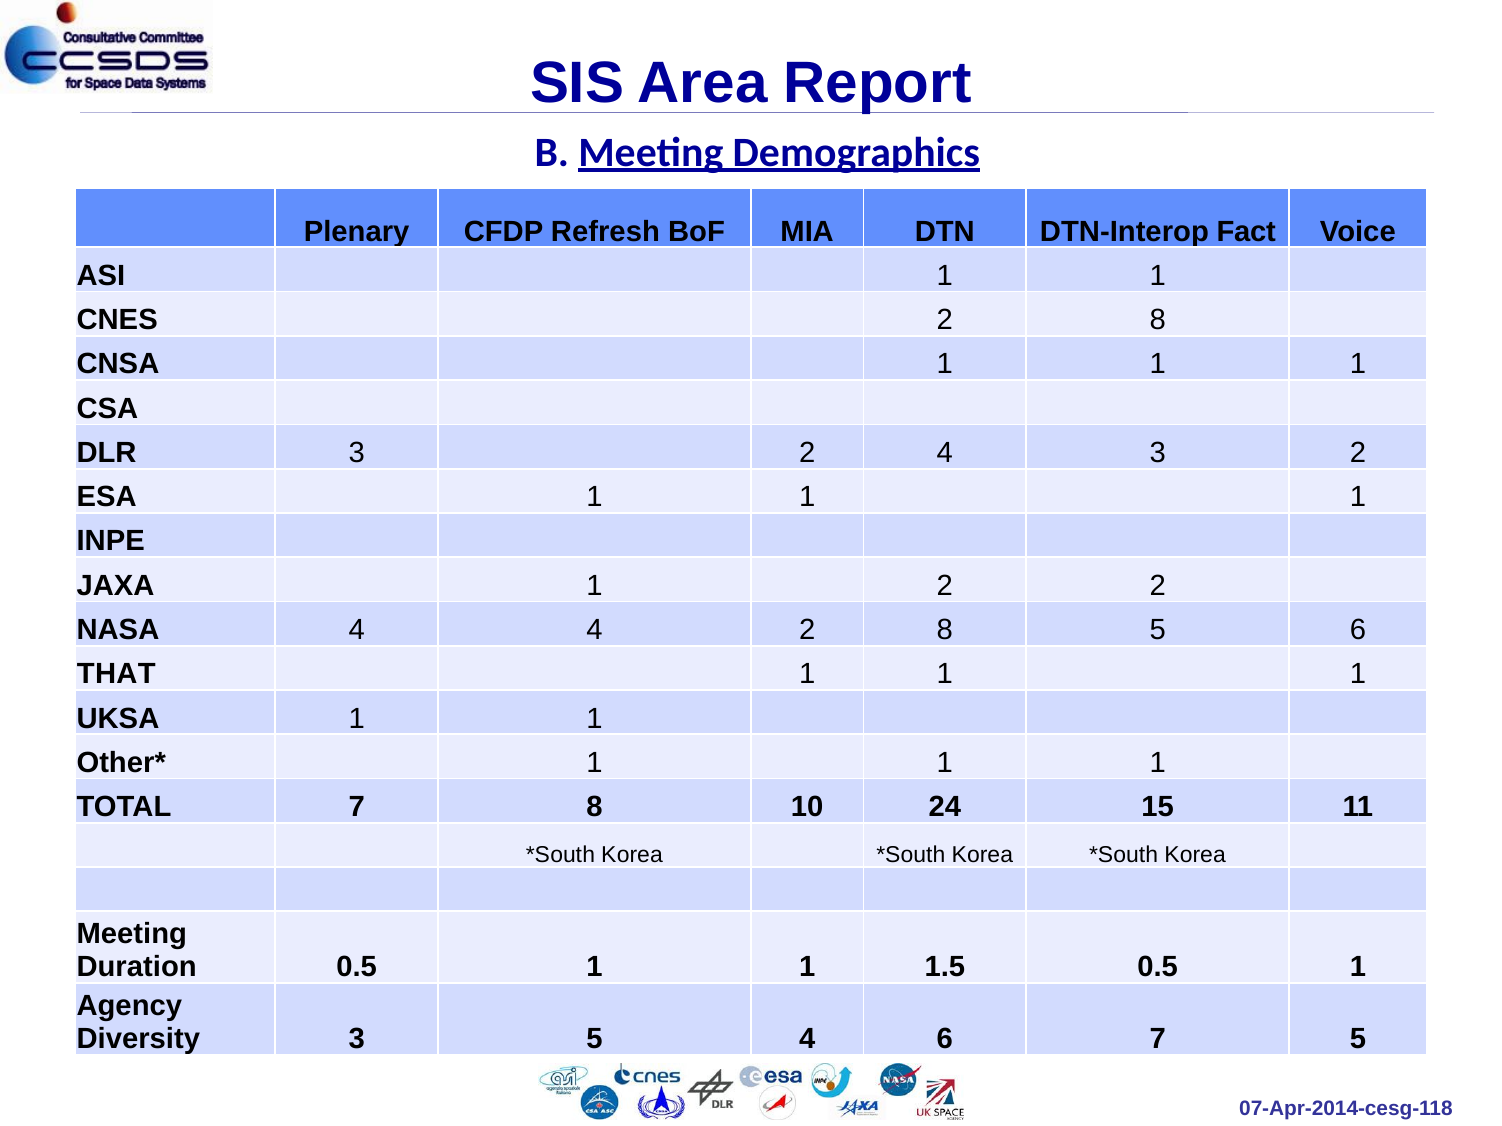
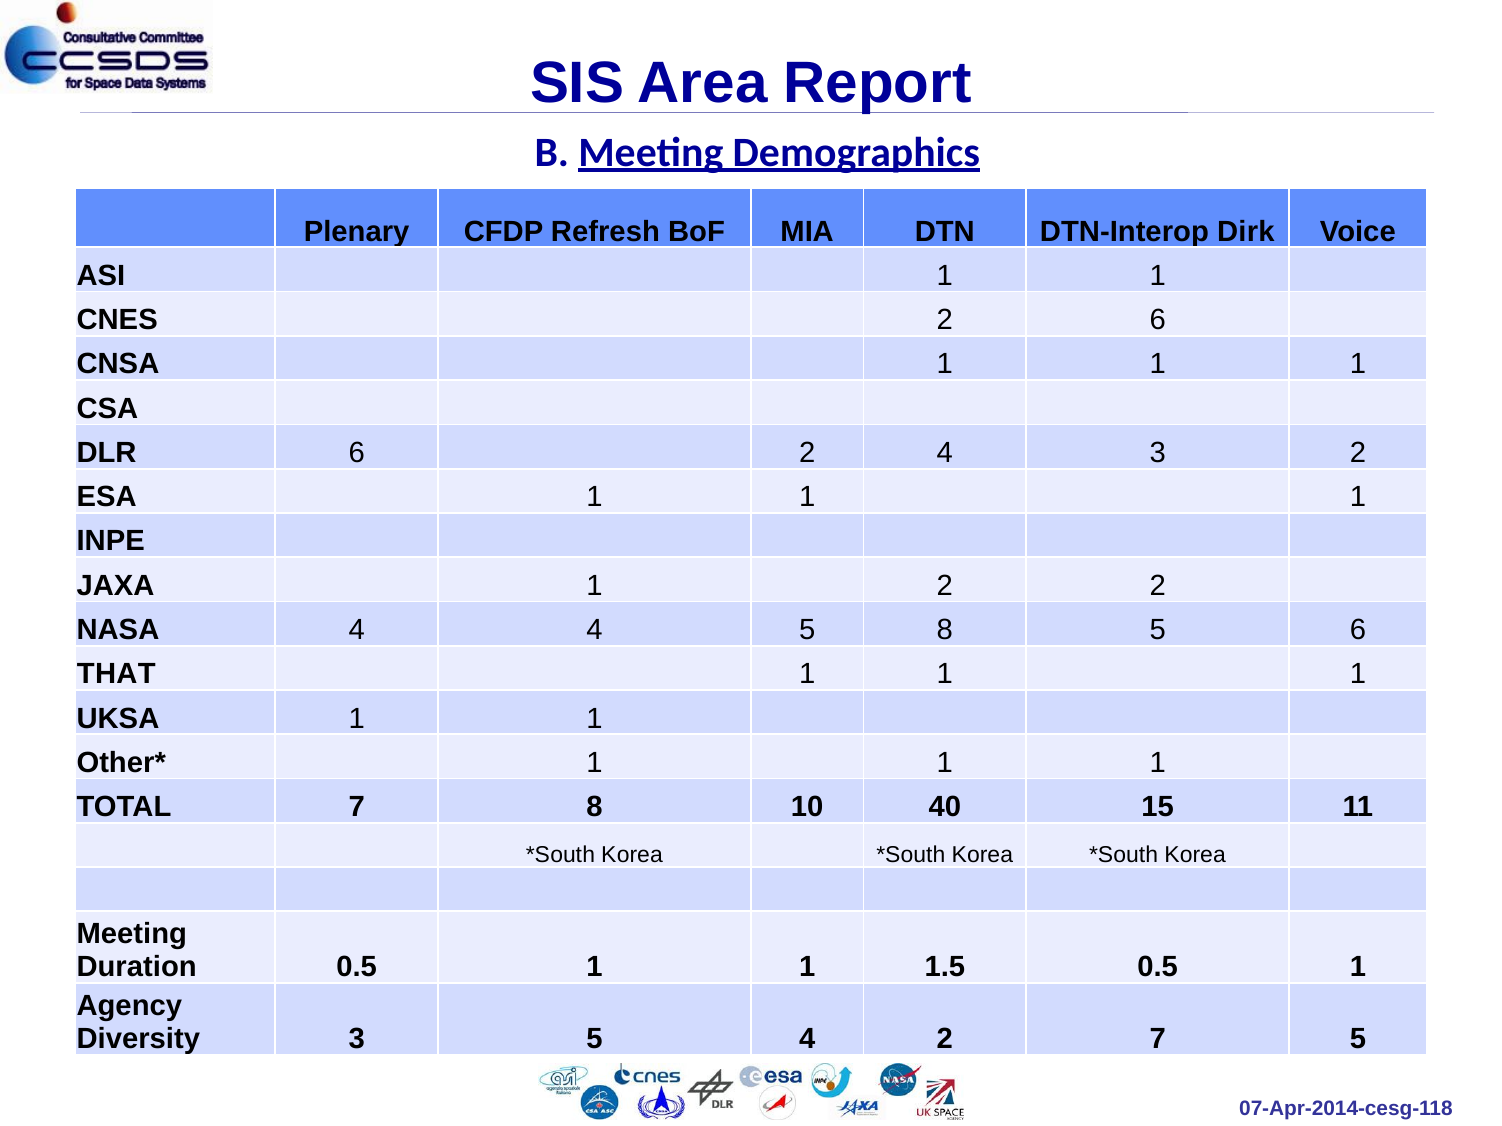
Fact: Fact -> Dirk (1246, 232)
CNES 2 8: 8 -> 6 (1158, 320)
DLR 3: 3 -> 6 (357, 453)
4 2: 2 -> 5 (807, 630)
24: 24 -> 40 (945, 807)
4 6: 6 -> 2 (945, 1039)
